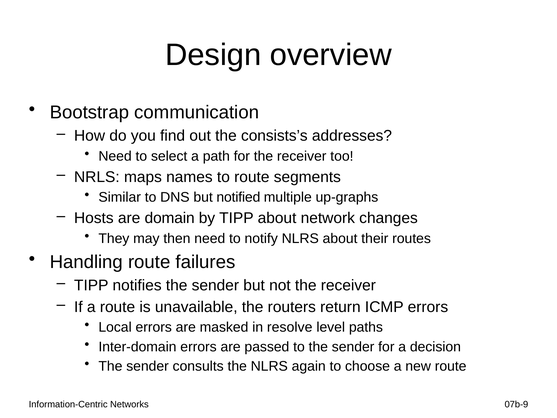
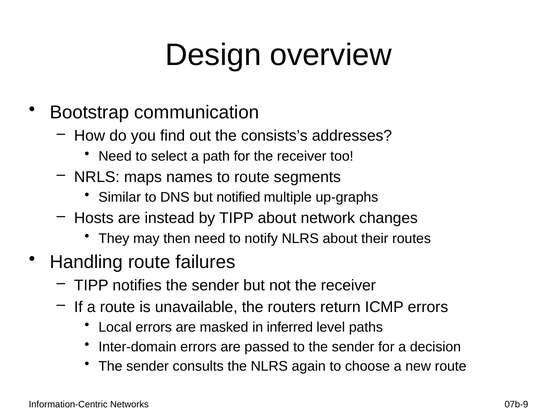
domain: domain -> instead (170, 218)
resolve: resolve -> inferred (290, 327)
